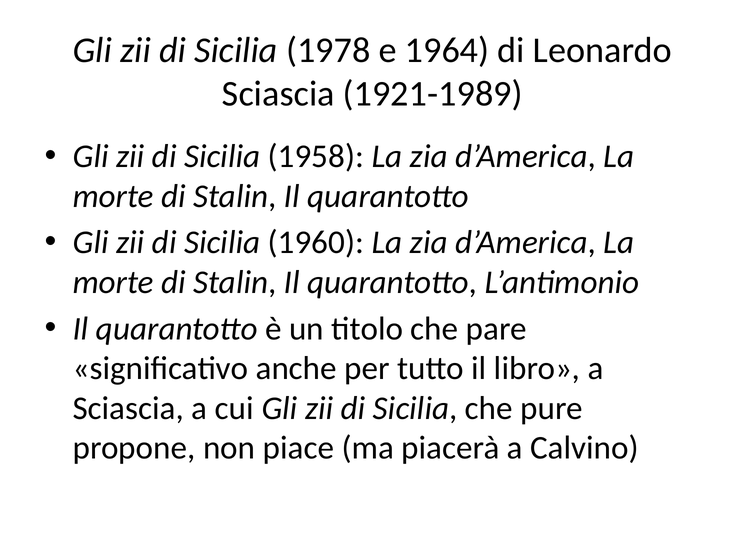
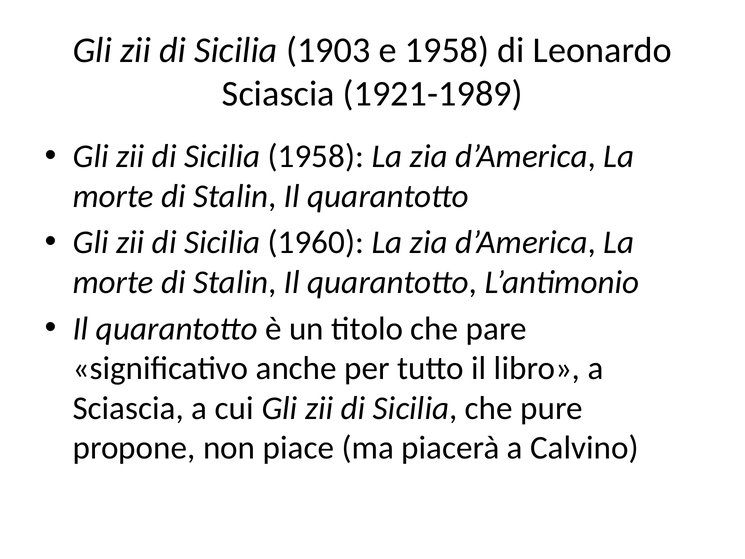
1978: 1978 -> 1903 (328, 50)
e 1964: 1964 -> 1958 (447, 50)
